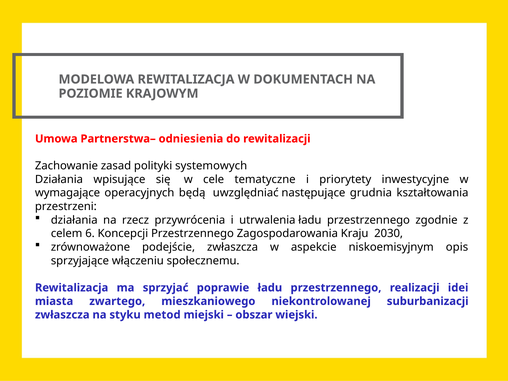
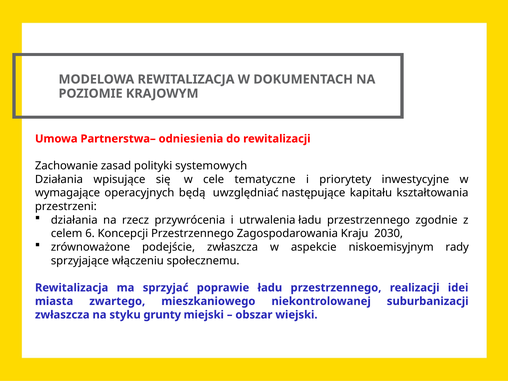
grudnia: grudnia -> kapitału (371, 193)
opis: opis -> rady (457, 247)
metod: metod -> grunty (162, 315)
